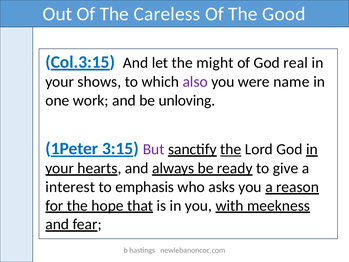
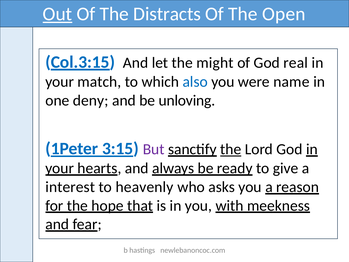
Out underline: none -> present (57, 14)
Careless: Careless -> Distracts (167, 14)
Good: Good -> Open (284, 14)
shows: shows -> match (99, 82)
also colour: purple -> blue (195, 82)
work: work -> deny (91, 100)
emphasis: emphasis -> heavenly (145, 187)
